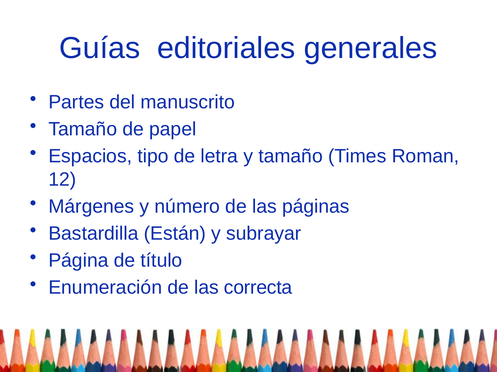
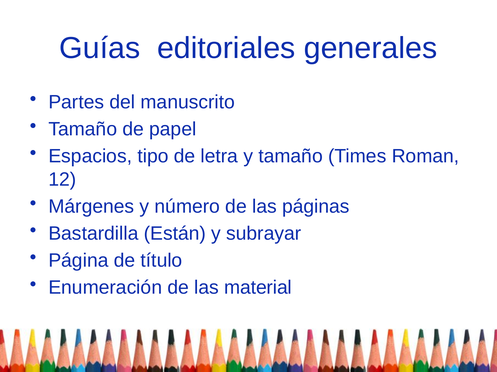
correcta: correcta -> material (258, 288)
